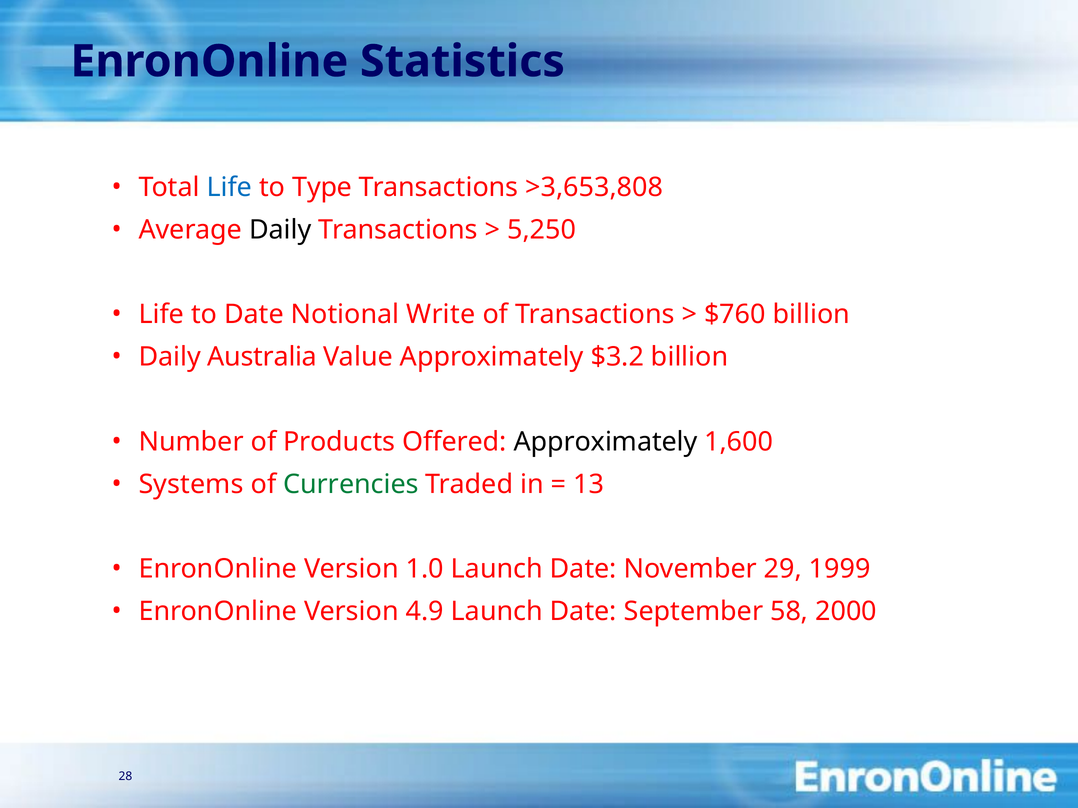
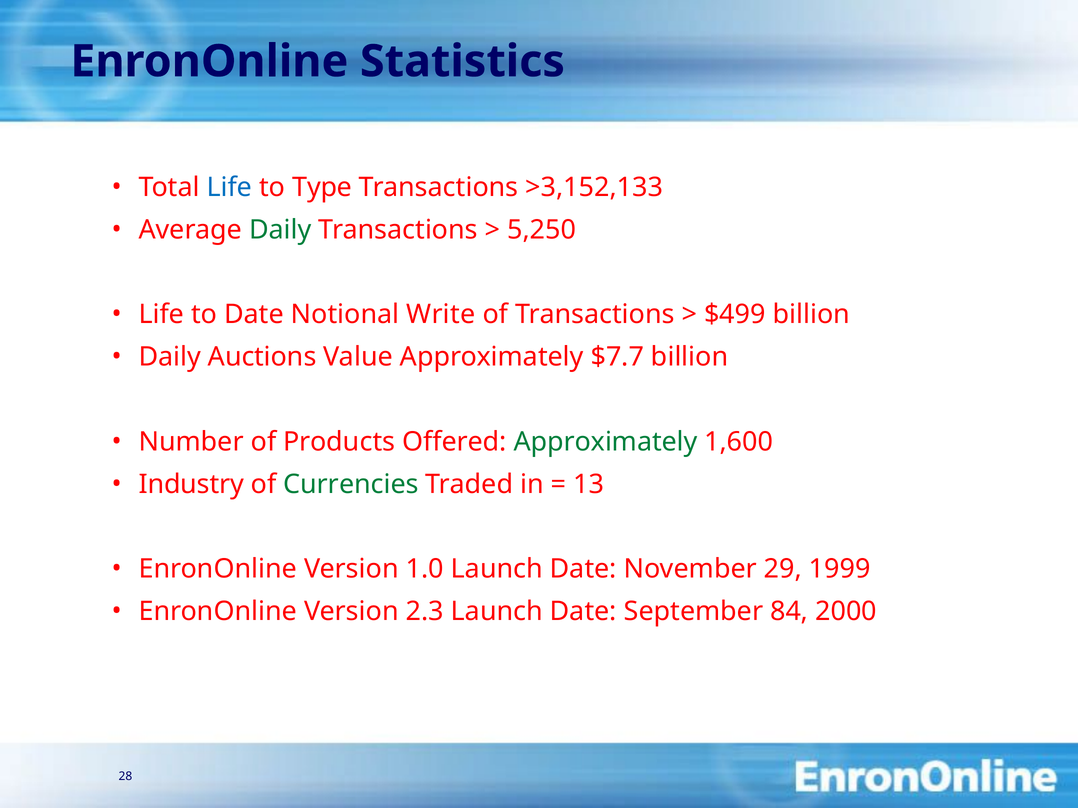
>3,653,808: >3,653,808 -> >3,152,133 (594, 187)
Daily colour: black -> green (280, 230)
$760: $760 -> $499 (735, 315)
Australia: Australia -> Auctions (262, 357)
$3.2: $3.2 -> $7.7 (617, 357)
Approximately colour: black -> green (605, 442)
Systems: Systems -> Industry (191, 484)
4.9: 4.9 -> 2.3 (425, 612)
58: 58 -> 84 (789, 612)
